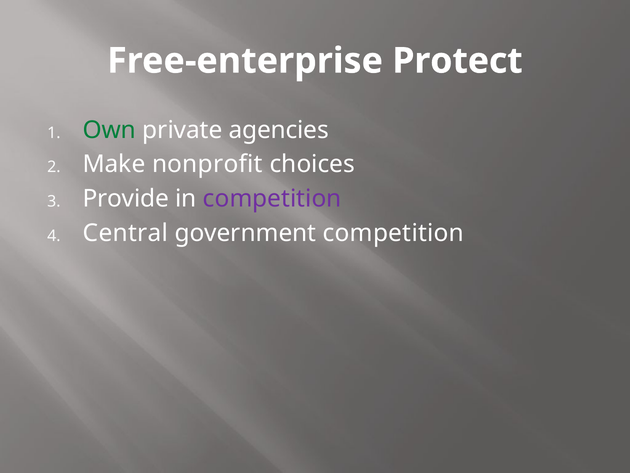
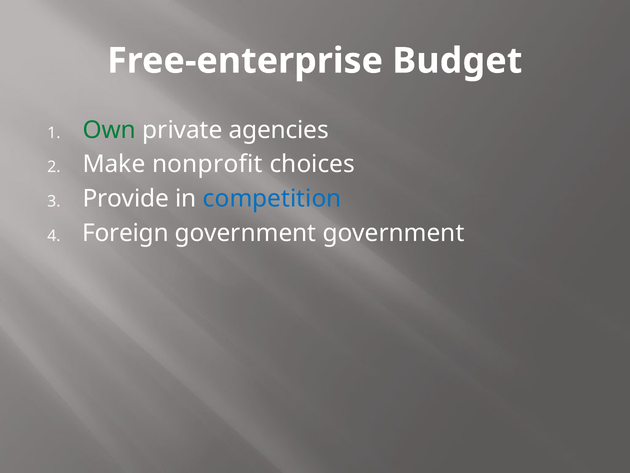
Protect: Protect -> Budget (457, 61)
competition colour: purple -> blue (272, 198)
Central: Central -> Foreign (126, 233)
government competition: competition -> government (394, 233)
